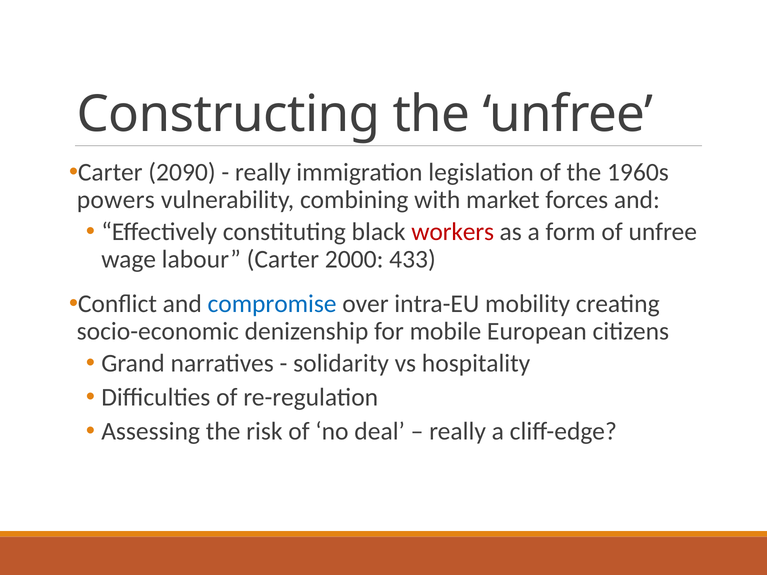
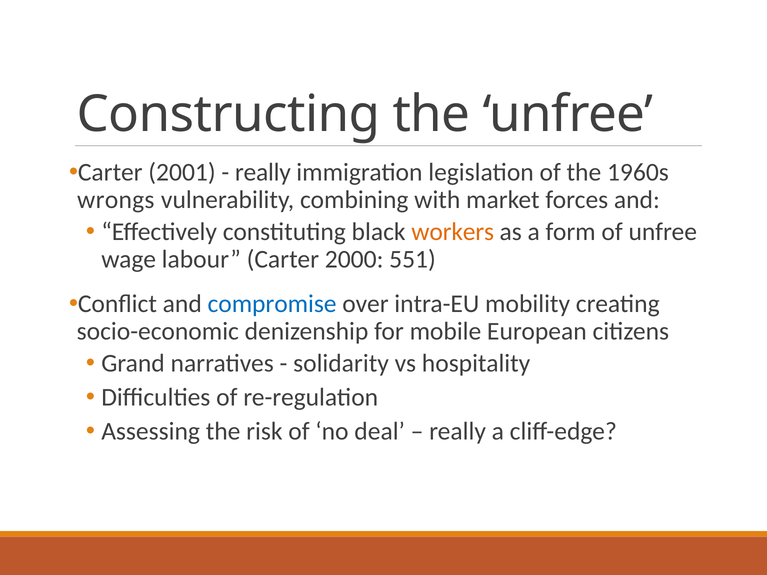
2090: 2090 -> 2001 (182, 172)
powers: powers -> wrongs (116, 200)
workers colour: red -> orange (453, 232)
433: 433 -> 551 (413, 259)
